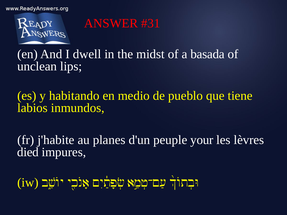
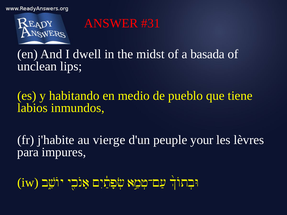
planes: planes -> vierge (109, 140)
died: died -> para (28, 152)
